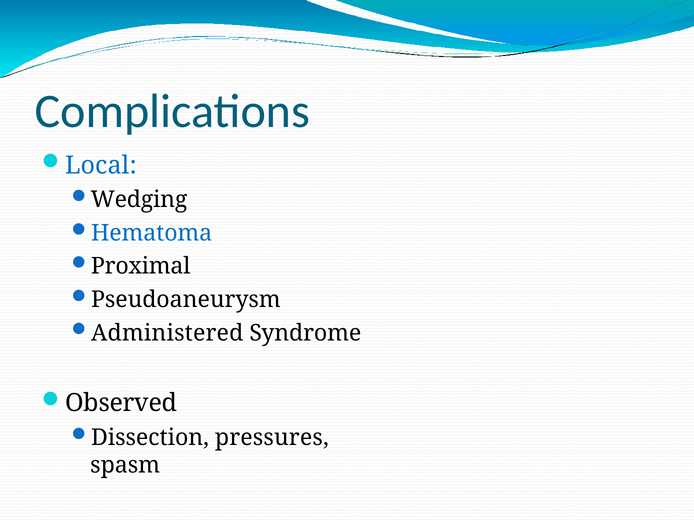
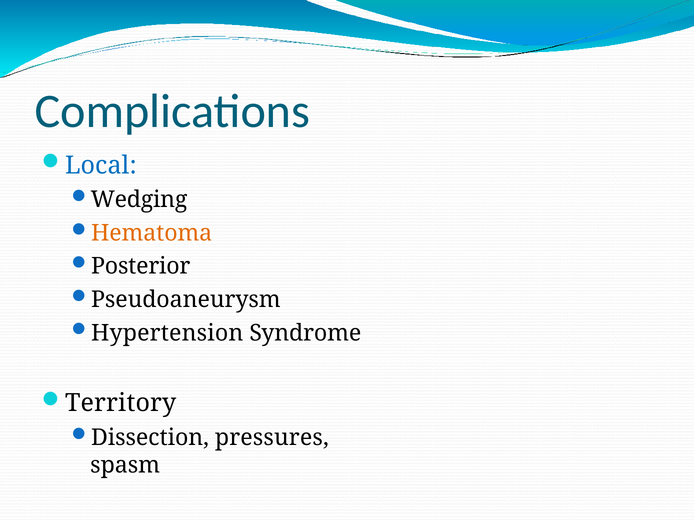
Hematoma colour: blue -> orange (152, 233)
Proximal: Proximal -> Posterior (141, 267)
Administered: Administered -> Hypertension (167, 333)
Observed: Observed -> Territory (121, 404)
